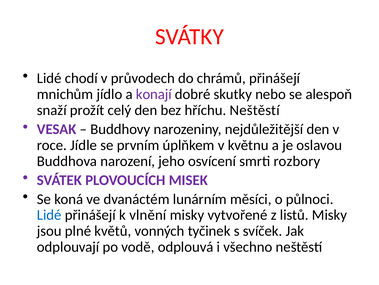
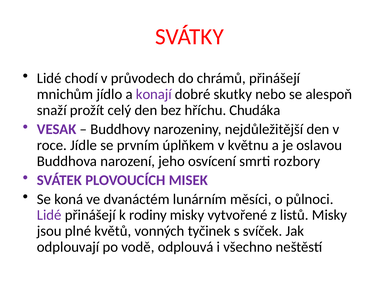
hříchu Neštěstí: Neštěstí -> Chudáka (255, 110)
Lidé colour: blue -> purple (49, 215)
vlnění: vlnění -> rodiny (148, 215)
